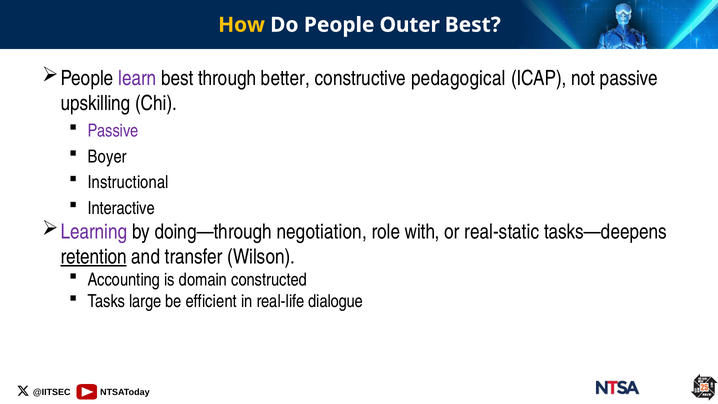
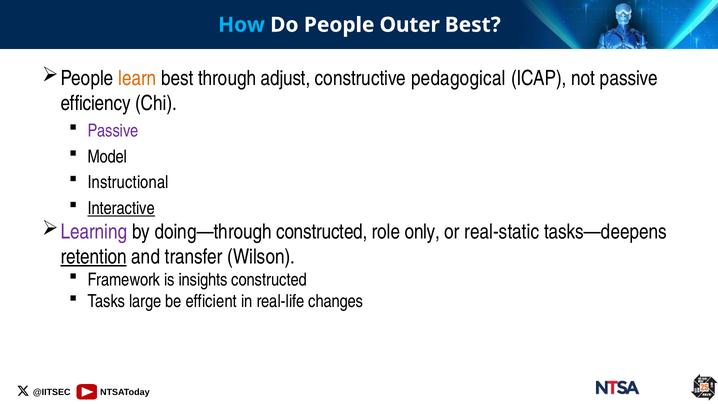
How colour: yellow -> light blue (242, 25)
learn colour: purple -> orange (137, 78)
better: better -> adjust (286, 78)
upskilling: upskilling -> efficiency (96, 104)
Boyer: Boyer -> Model (107, 157)
Interactive underline: none -> present (121, 208)
doing—through negotiation: negotiation -> constructed (322, 232)
with: with -> only (422, 232)
Accounting: Accounting -> Framework (124, 280)
domain: domain -> insights (203, 280)
dialogue: dialogue -> changes (336, 301)
